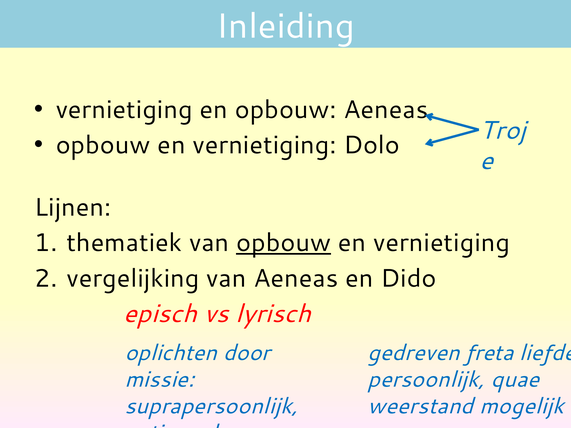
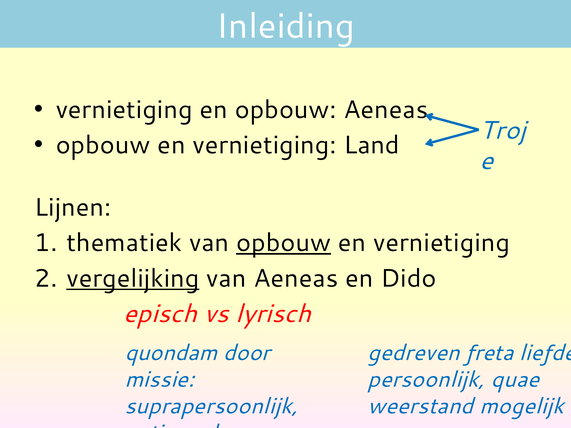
Dolo: Dolo -> Land (372, 145)
vergelijking underline: none -> present (133, 279)
oplichten: oplichten -> quondam (171, 353)
